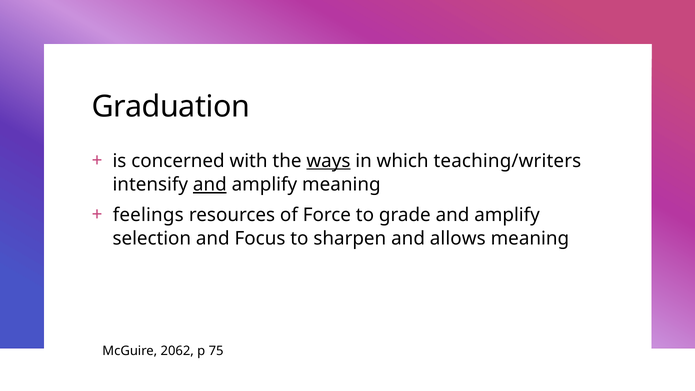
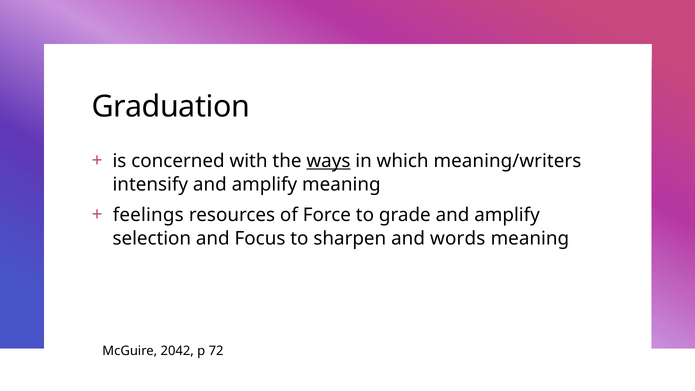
teaching/writers: teaching/writers -> meaning/writers (507, 161)
and underline: present -> none (210, 185)
allows: allows -> words (458, 239)
2062: 2062 -> 2042 (177, 351)
75: 75 -> 72 (216, 351)
